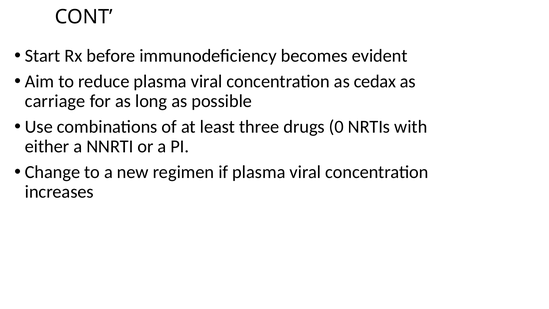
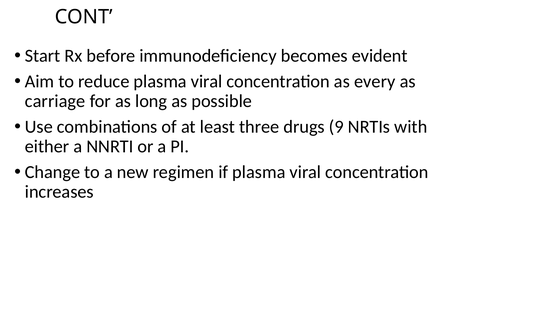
cedax: cedax -> every (375, 81)
0: 0 -> 9 (336, 127)
